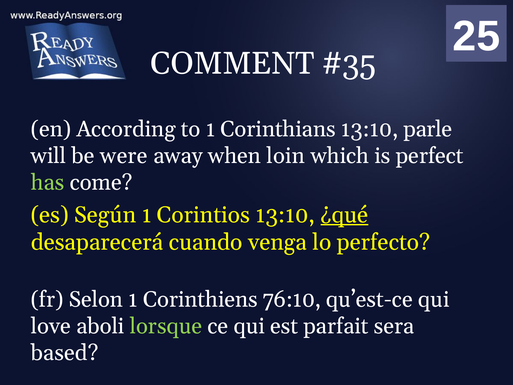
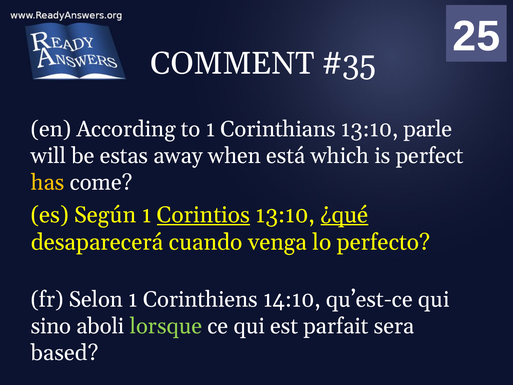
were: were -> estas (124, 156)
loin: loin -> está (286, 156)
has colour: light green -> yellow (48, 182)
Corintios underline: none -> present (204, 215)
76:10: 76:10 -> 14:10 (292, 299)
love: love -> sino (51, 326)
